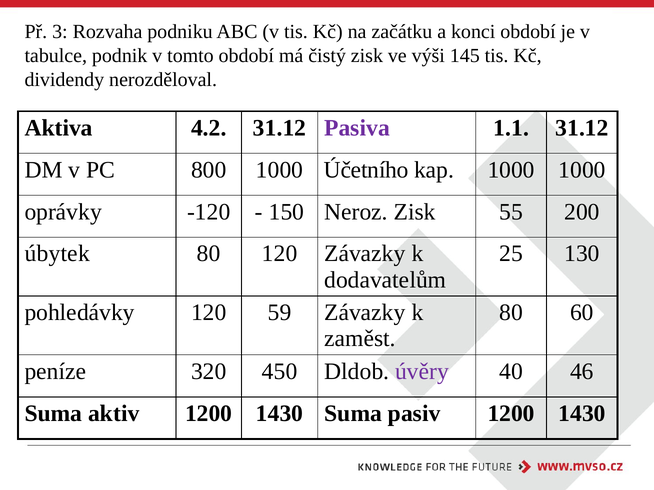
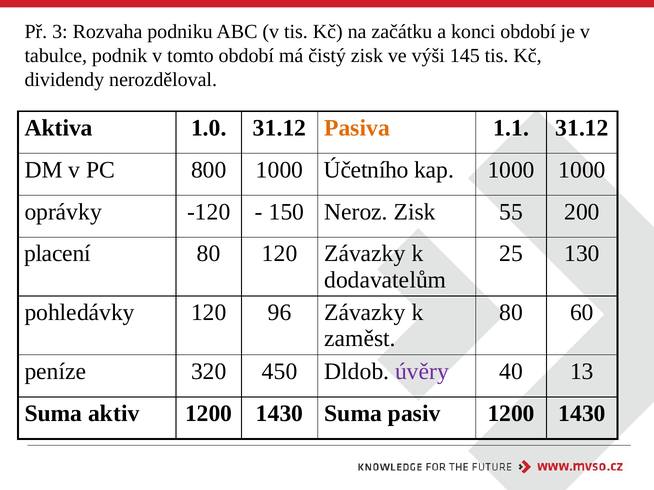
4.2: 4.2 -> 1.0 (209, 128)
Pasiva colour: purple -> orange (357, 128)
úbytek: úbytek -> placení (57, 254)
59: 59 -> 96 (280, 313)
46: 46 -> 13 (582, 372)
